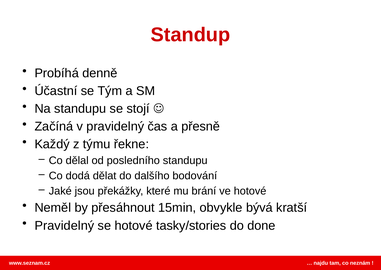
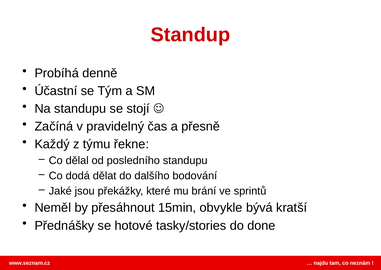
ve hotové: hotové -> sprintů (250, 191)
Pravidelný: Pravidelný -> Přednášky (64, 225)
